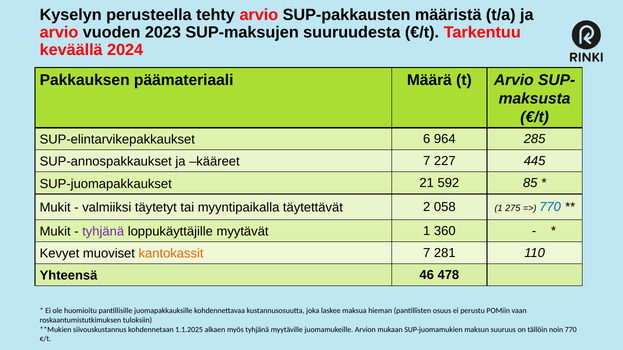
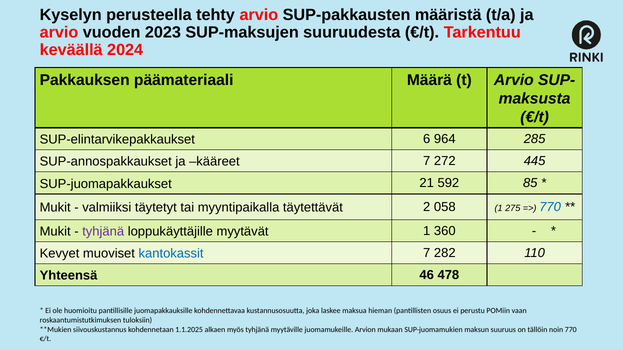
227: 227 -> 272 (445, 161)
kantokassit colour: orange -> blue (171, 254)
281: 281 -> 282 (445, 253)
